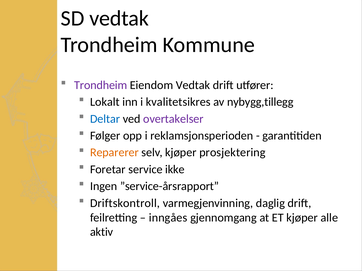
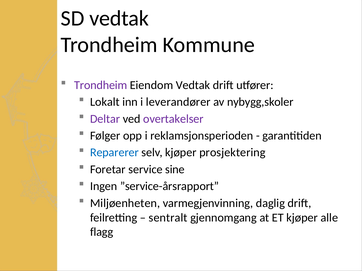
kvalitetsikres: kvalitetsikres -> leverandører (178, 102)
nybygg,tillegg: nybygg,tillegg -> nybygg,skoler (260, 102)
Deltar colour: blue -> purple (105, 119)
Reparerer colour: orange -> blue (114, 153)
ikke: ikke -> sine (175, 170)
Driftskontroll: Driftskontroll -> Miljøenheten (125, 203)
inngåes: inngåes -> sentralt (168, 218)
aktiv: aktiv -> flagg (102, 232)
